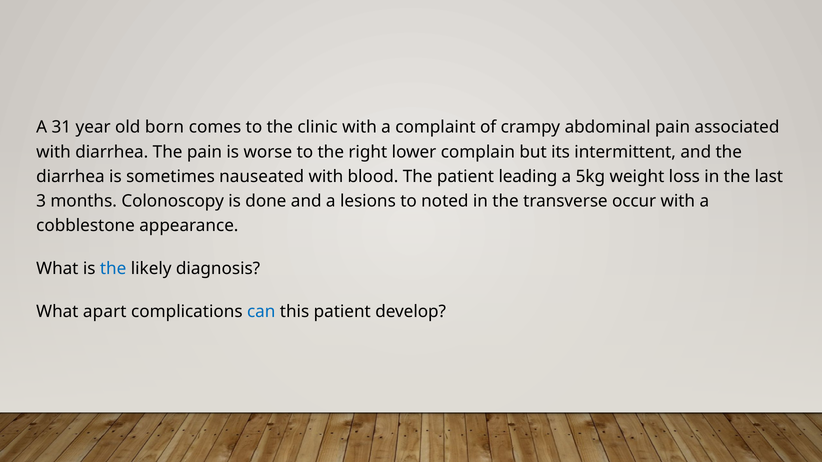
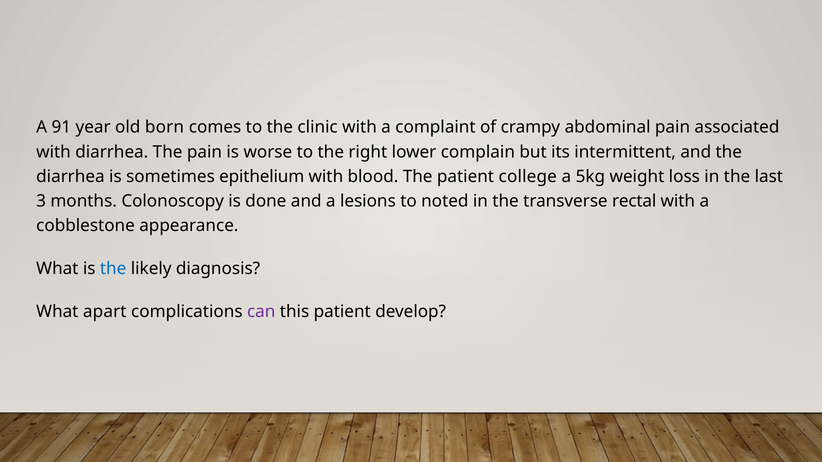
31: 31 -> 91 (61, 127)
nauseated: nauseated -> epithelium (262, 177)
leading: leading -> college (528, 177)
occur: occur -> rectal (634, 201)
can colour: blue -> purple (261, 312)
